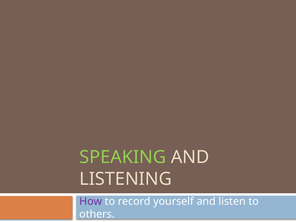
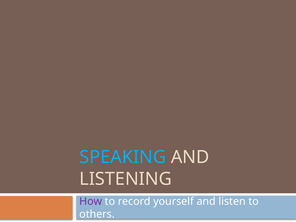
SPEAKING colour: light green -> light blue (123, 157)
